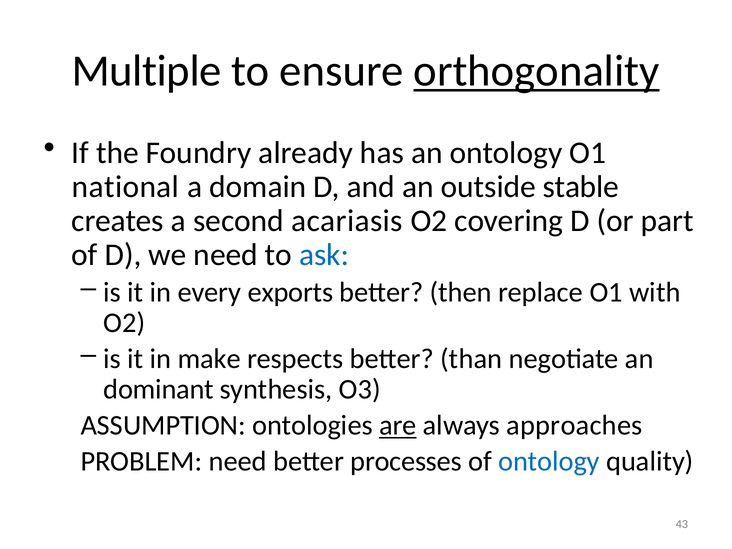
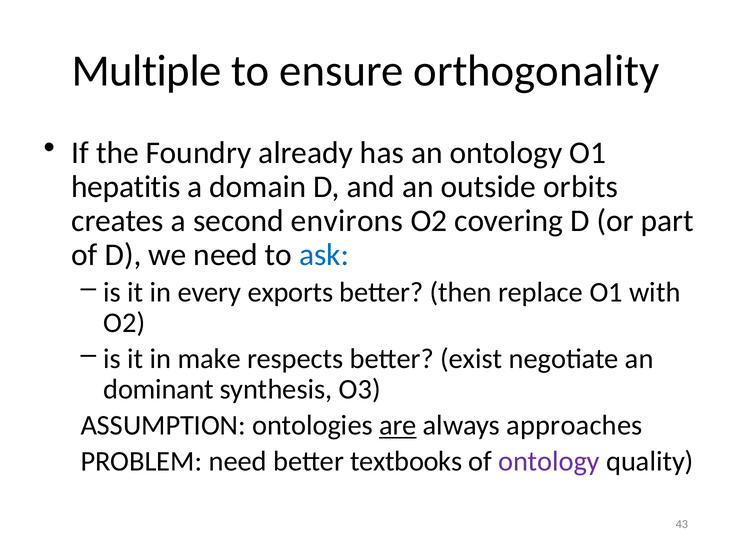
orthogonality underline: present -> none (536, 71)
national: national -> hepatitis (126, 187)
stable: stable -> orbits (581, 187)
acariasis: acariasis -> environs (347, 221)
than: than -> exist (471, 359)
processes: processes -> textbooks (406, 461)
ontology colour: blue -> purple (549, 461)
